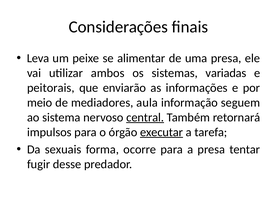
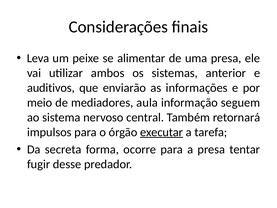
variadas: variadas -> anterior (226, 73)
peitorais: peitorais -> auditivos (51, 88)
central underline: present -> none (145, 117)
sexuais: sexuais -> secreta (63, 149)
